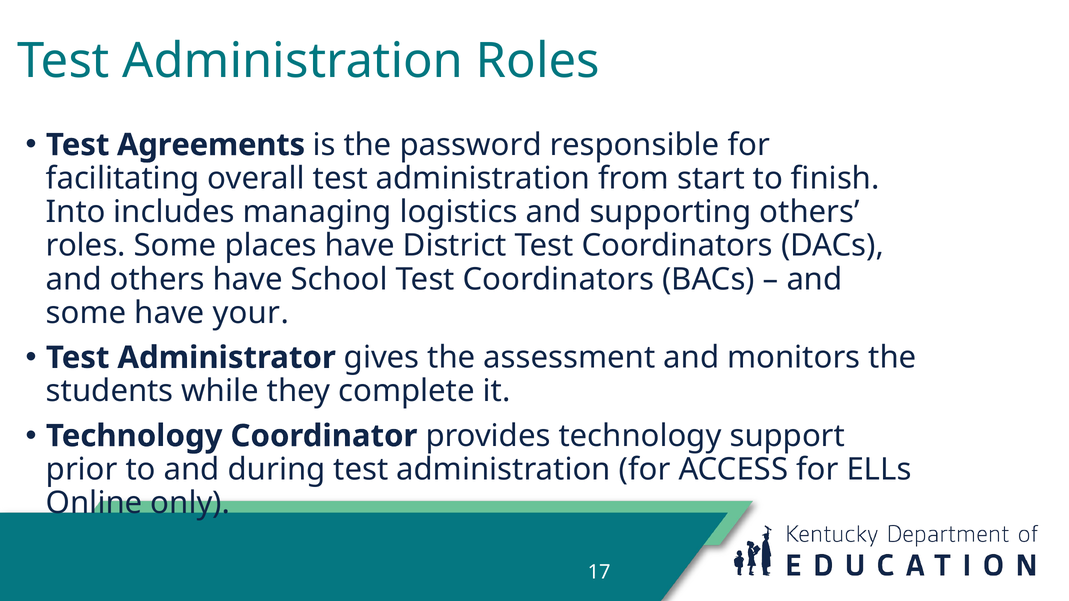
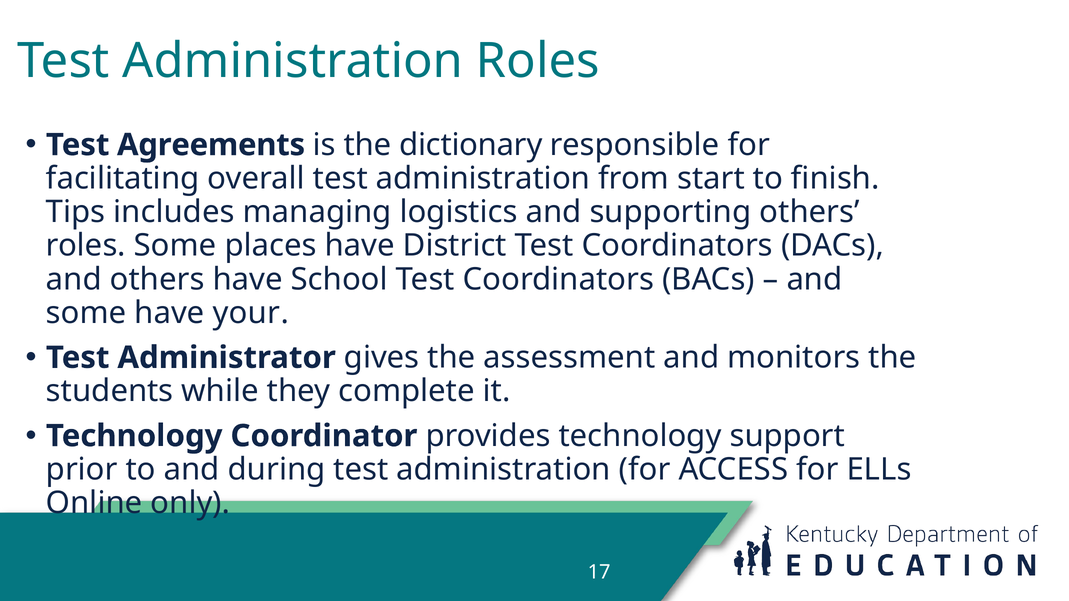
password: password -> dictionary (471, 145)
Into: Into -> Tips (76, 212)
